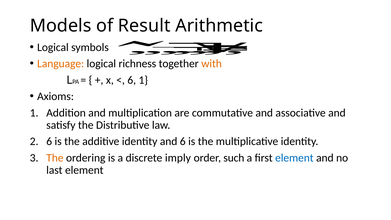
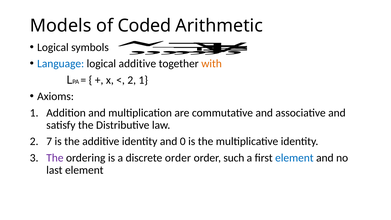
Result: Result -> Coded (144, 26)
Language colour: orange -> blue (61, 64)
logical richness: richness -> additive (137, 64)
6: 6 -> 2 (132, 80)
6: 6 -> 7 (49, 141)
and 6: 6 -> 0 (183, 141)
The colour: orange -> purple (55, 158)
discrete imply: imply -> order (178, 158)
